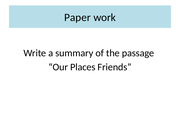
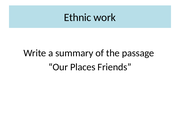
Paper: Paper -> Ethnic (78, 17)
